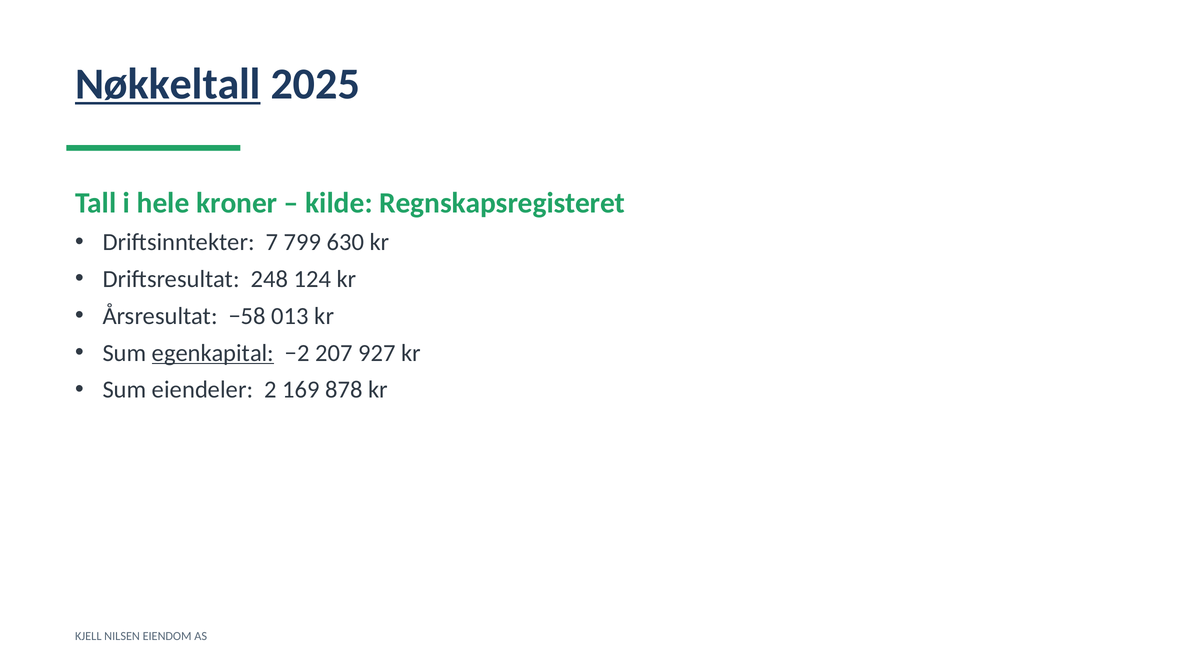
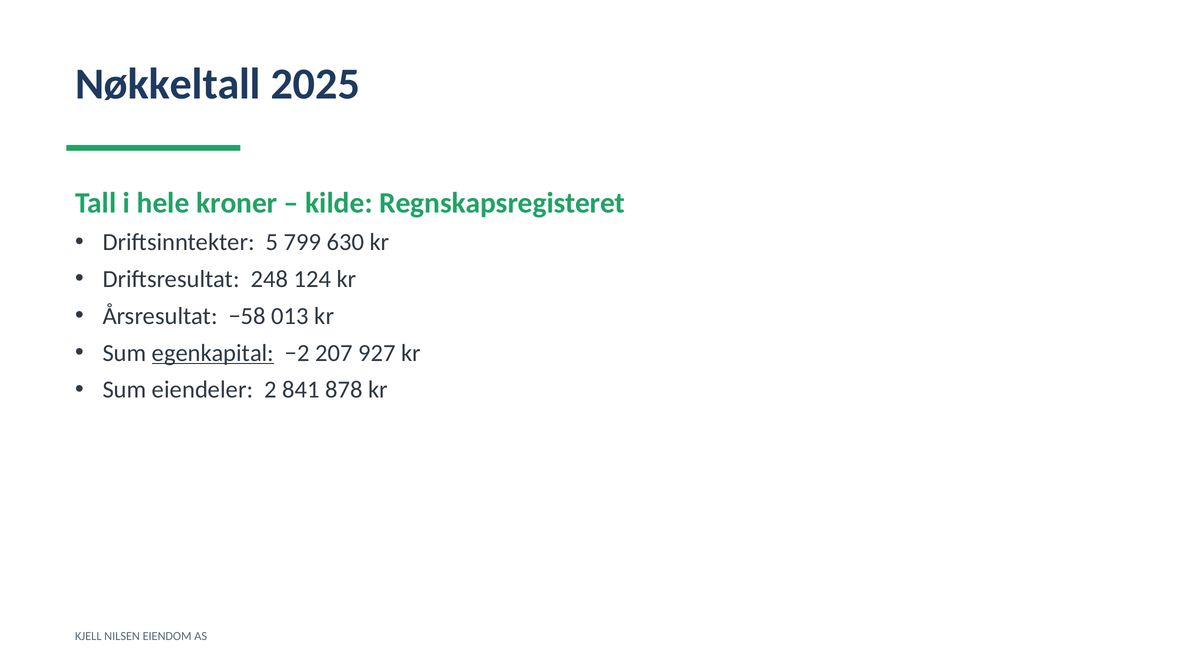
Nøkkeltall underline: present -> none (168, 84)
7: 7 -> 5 (272, 242)
169: 169 -> 841 (301, 390)
